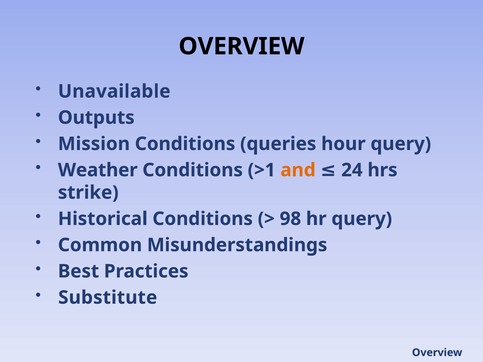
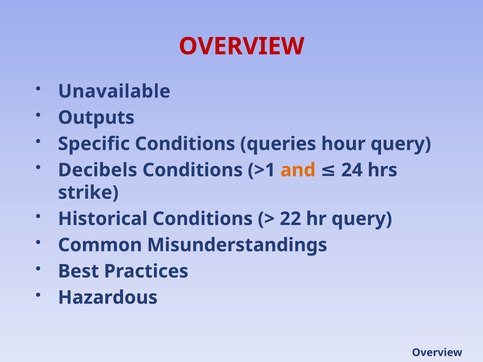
OVERVIEW colour: black -> red (242, 46)
Mission: Mission -> Specific (94, 144)
Weather: Weather -> Decibels (98, 170)
98: 98 -> 22 (290, 219)
Substitute: Substitute -> Hazardous (108, 298)
